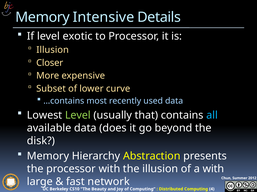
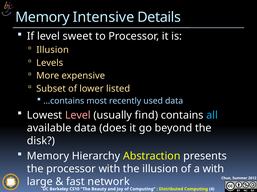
exotic: exotic -> sweet (78, 36)
Closer: Closer -> Levels (50, 63)
curve: curve -> listed (118, 89)
Level colour: light green -> pink (78, 116)
that: that -> find (146, 116)
